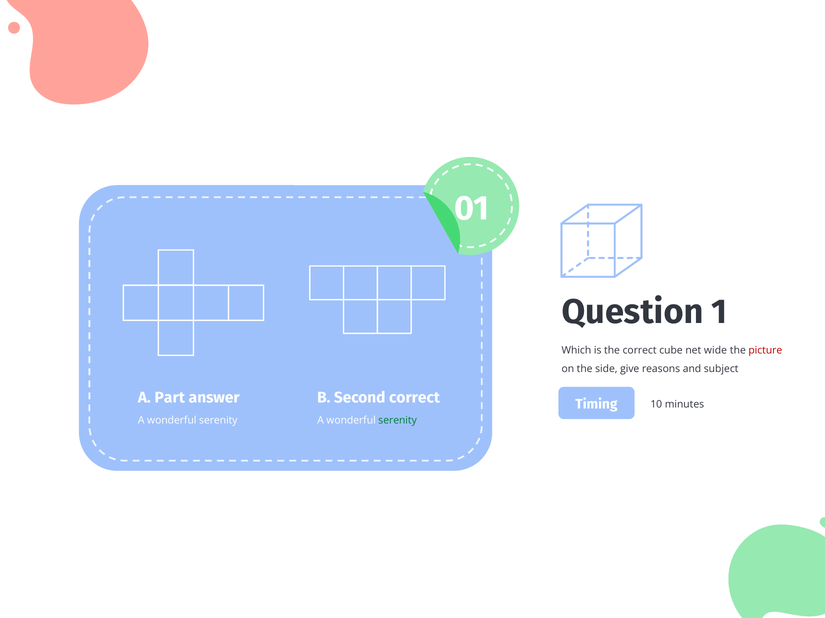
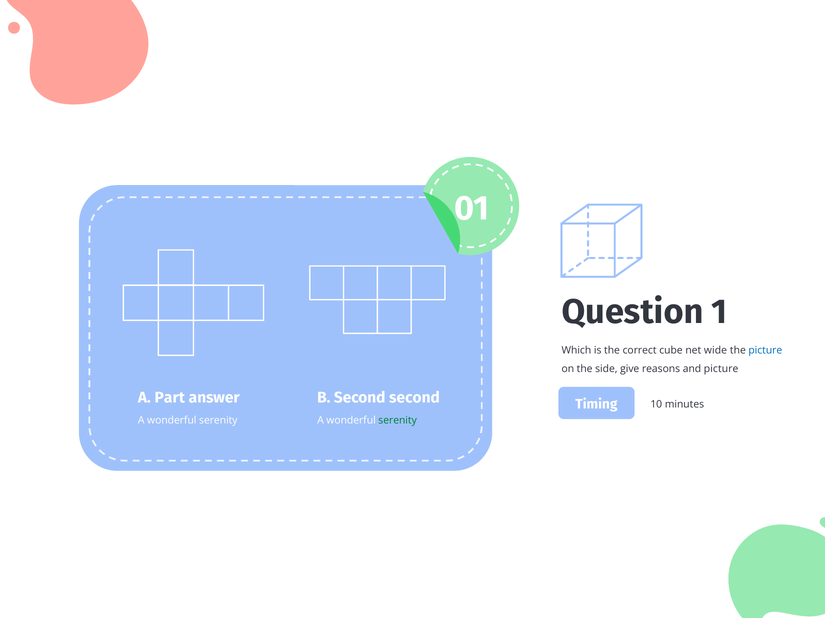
picture colour: red -> blue (765, 351)
and subject: subject -> picture (721, 369)
Second correct: correct -> second (414, 398)
